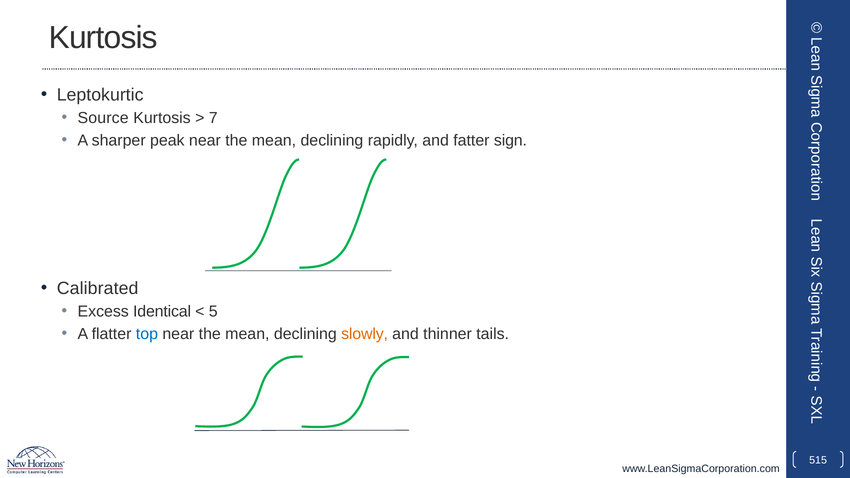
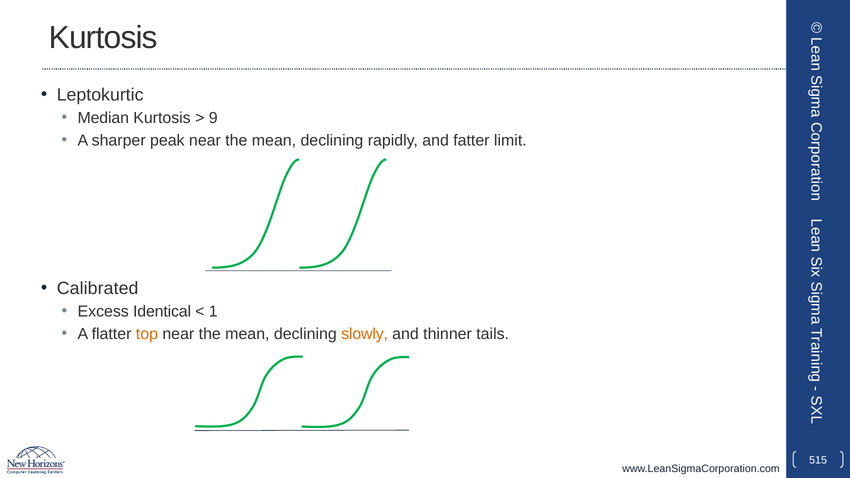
Source: Source -> Median (103, 118)
7: 7 -> 9 (213, 118)
sign: sign -> limit (510, 140)
5: 5 -> 1 (213, 312)
top colour: blue -> orange (147, 334)
